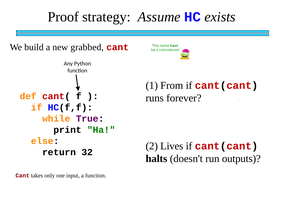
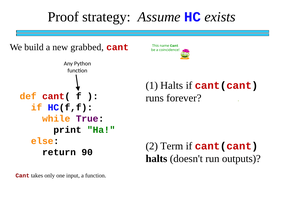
1 From: From -> Halts (172, 86)
Lives: Lives -> Term (172, 147)
32: 32 -> 90 (87, 153)
